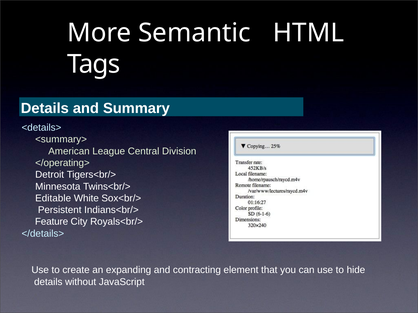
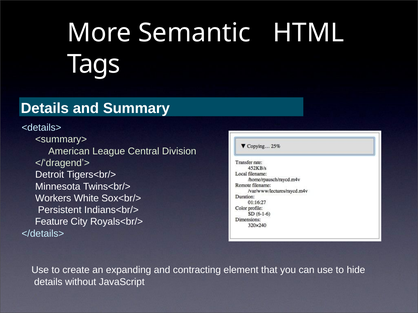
</operating>: </operating> -> </ʻdragendʼ> (62, 163)
Editable: Editable -> Workers (53, 199)
